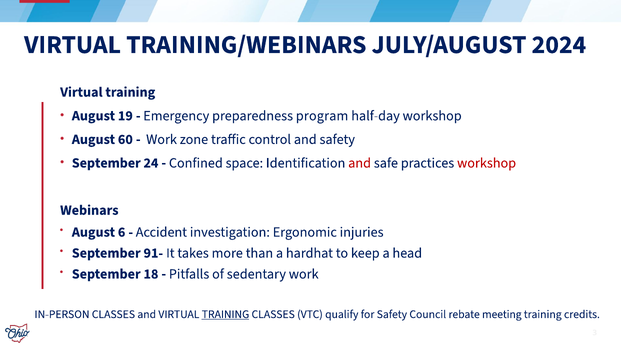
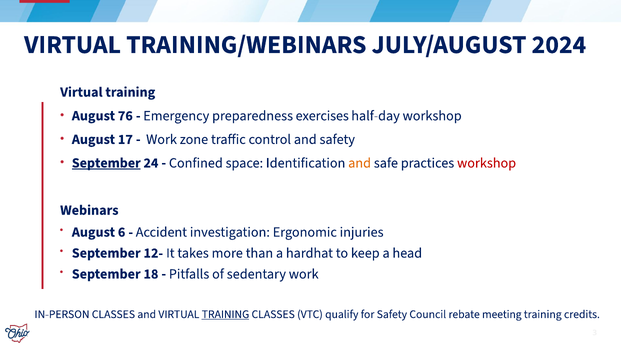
19: 19 -> 76 (125, 116)
program: program -> exercises (322, 116)
60: 60 -> 17 (125, 139)
September underline: none -> present (106, 163)
and colour: red -> orange (360, 163)
91-: 91- -> 12- (153, 253)
